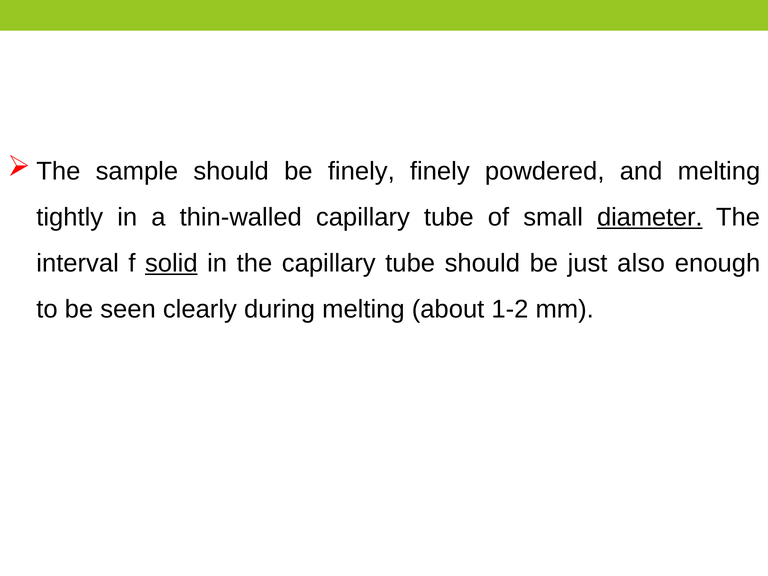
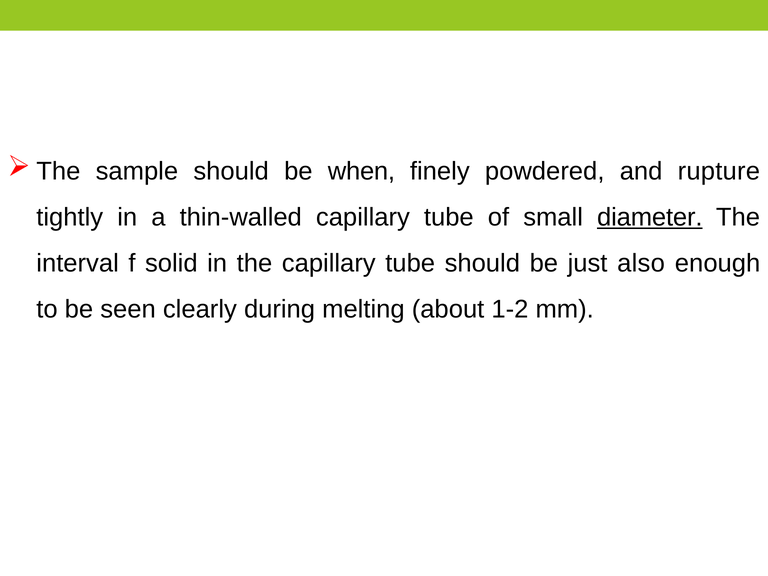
be finely: finely -> when (361, 171)
and melting: melting -> rupture (719, 171)
solid underline: present -> none (171, 263)
